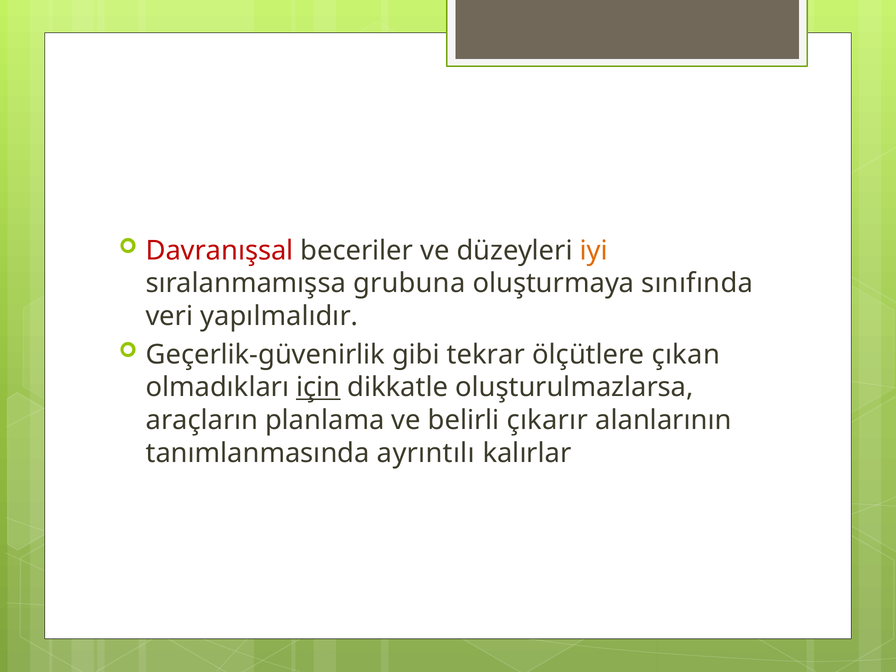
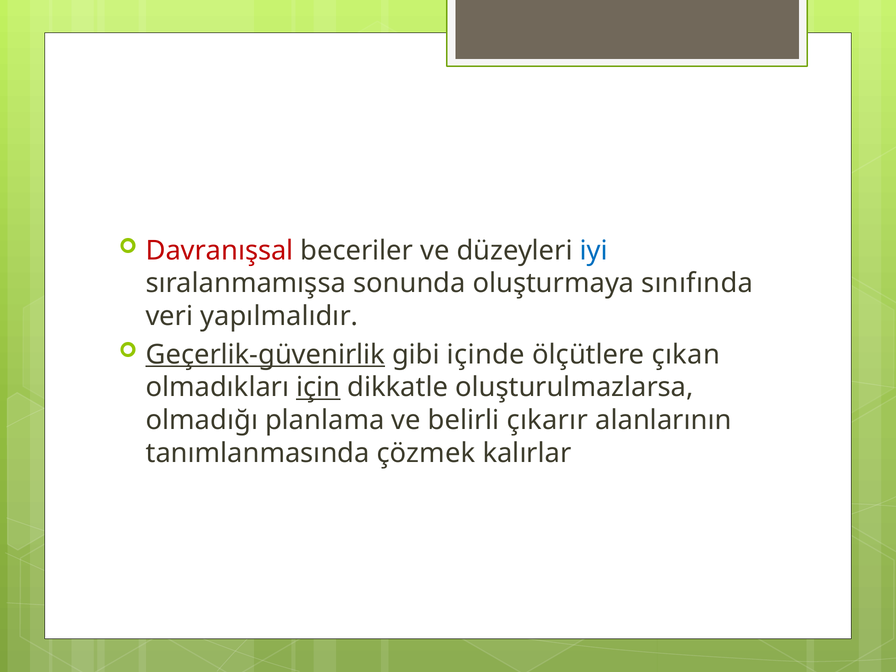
iyi colour: orange -> blue (594, 251)
grubuna: grubuna -> sonunda (409, 283)
Geçerlik-güvenirlik underline: none -> present (265, 355)
tekrar: tekrar -> içinde (486, 355)
araçların: araçların -> olmadığı (202, 420)
ayrıntılı: ayrıntılı -> çözmek (426, 453)
